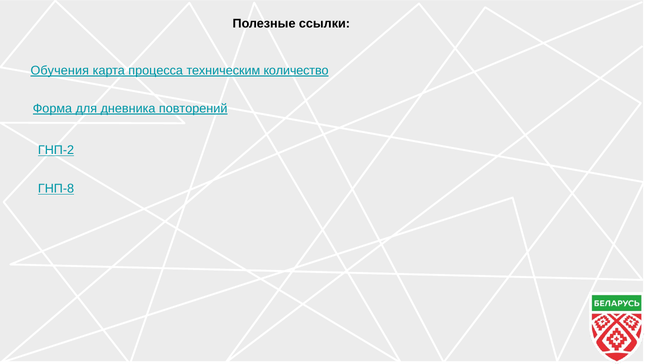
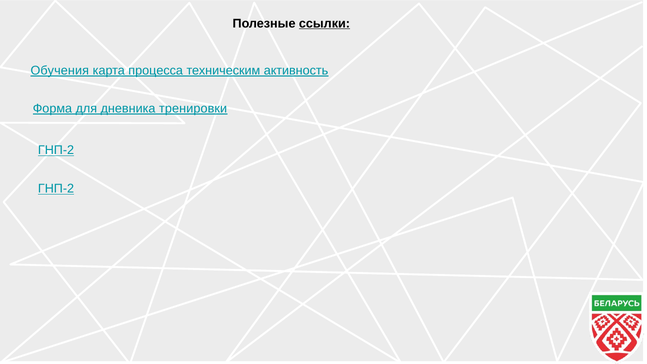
ссылки underline: none -> present (324, 23)
количество: количество -> активность (296, 70)
повторений: повторений -> тренировки (193, 108)
ГНП-8: ГНП-8 -> ГНП-2 (56, 189)
